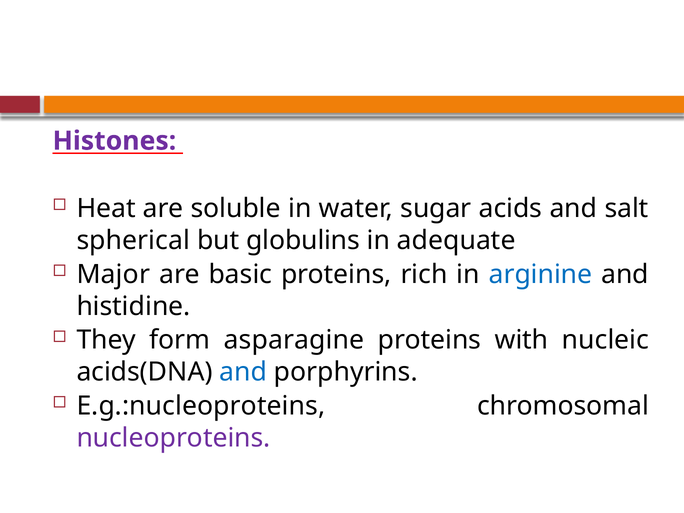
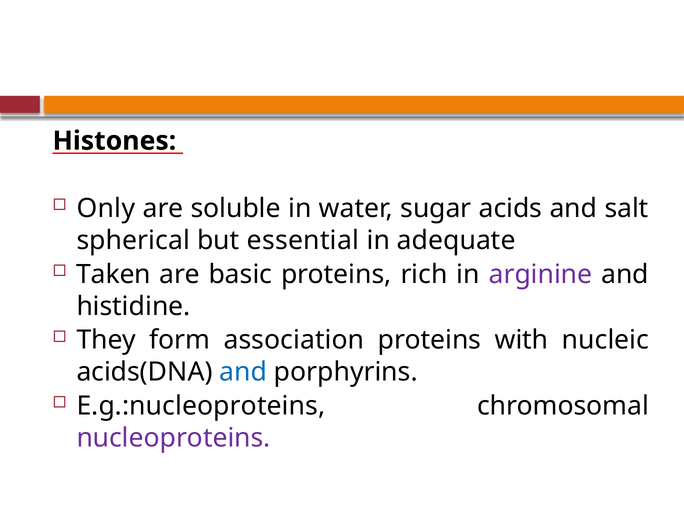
Histones colour: purple -> black (114, 141)
Heat: Heat -> Only (106, 209)
globulins: globulins -> essential (303, 241)
Major: Major -> Taken (114, 274)
arginine colour: blue -> purple (540, 274)
asparagine: asparagine -> association (294, 340)
